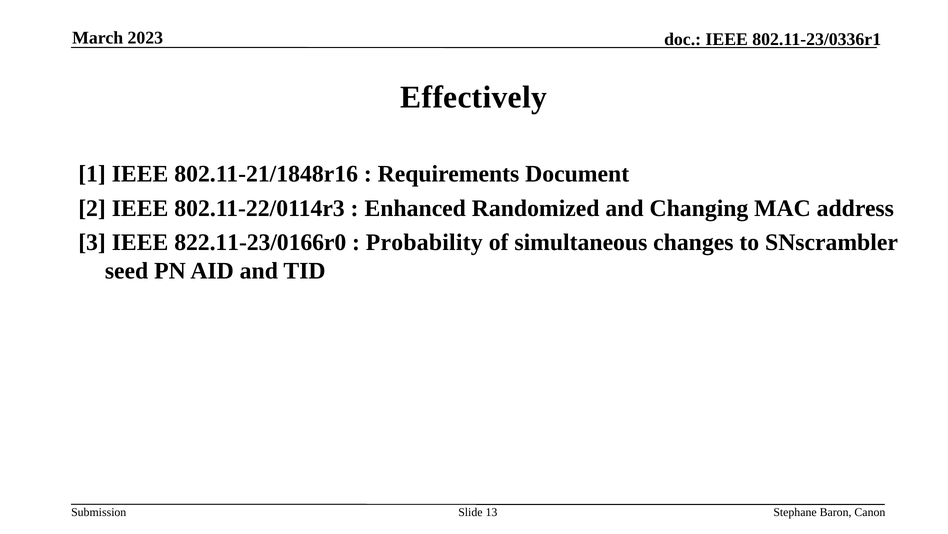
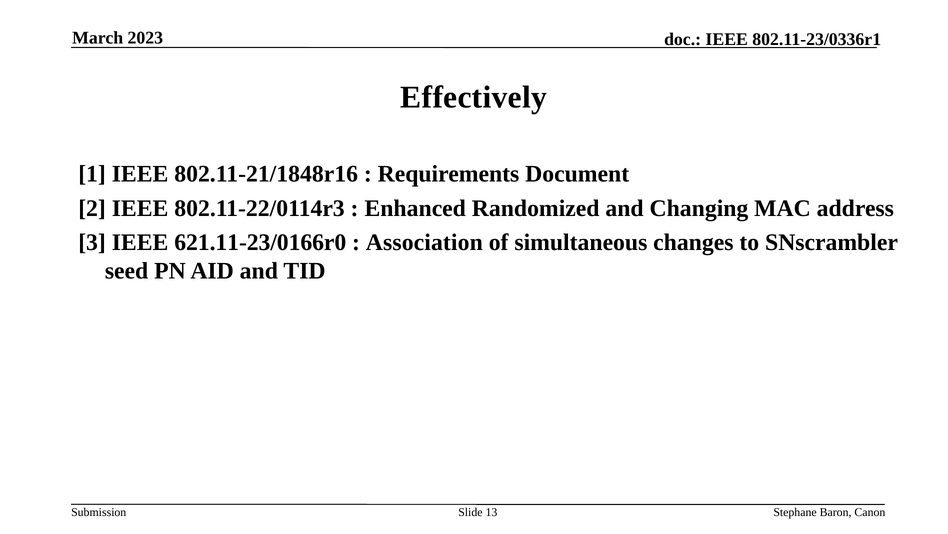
822.11-23/0166r0: 822.11-23/0166r0 -> 621.11-23/0166r0 (260, 242)
Probability: Probability -> Association (424, 242)
